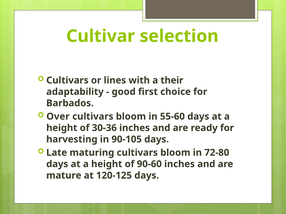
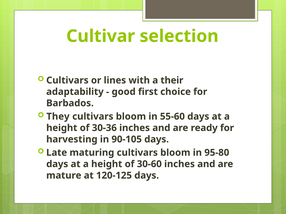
Over: Over -> They (58, 117)
72-80: 72-80 -> 95-80 (217, 153)
90-60: 90-60 -> 30-60 (149, 164)
